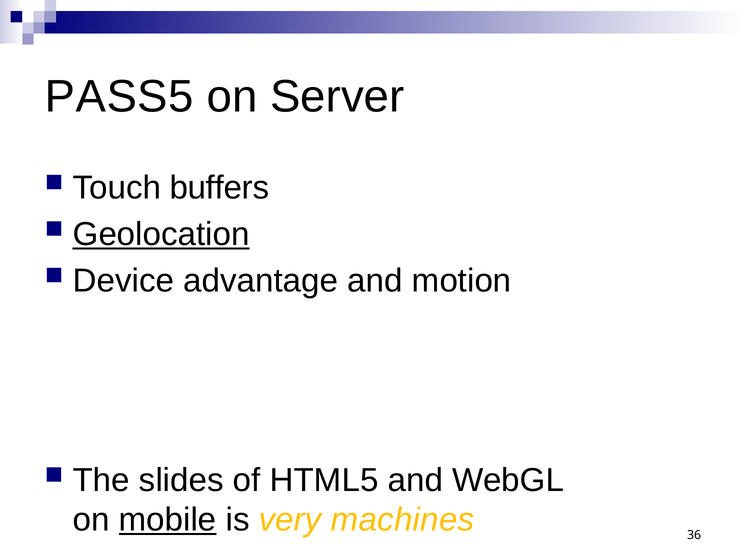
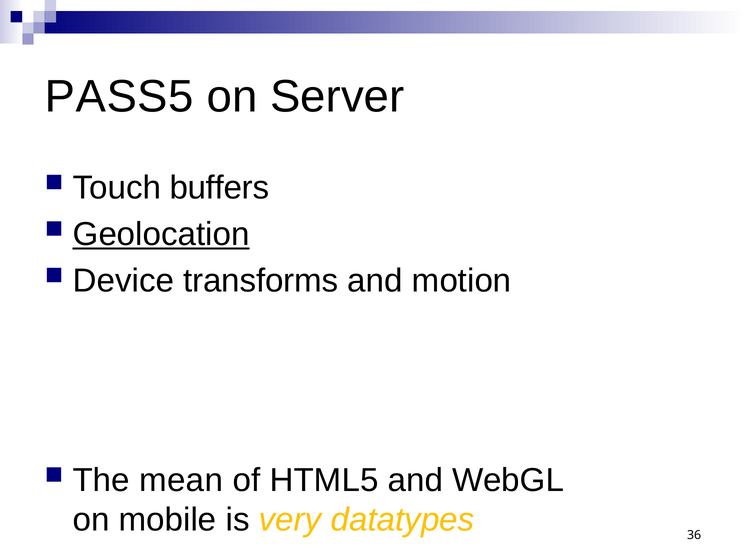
advantage: advantage -> transforms (261, 280)
slides: slides -> mean (181, 480)
mobile underline: present -> none (168, 520)
machines: machines -> datatypes (403, 520)
